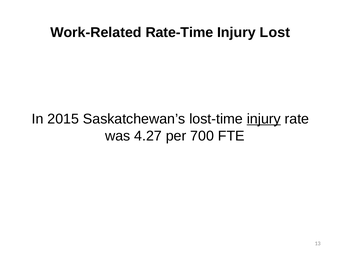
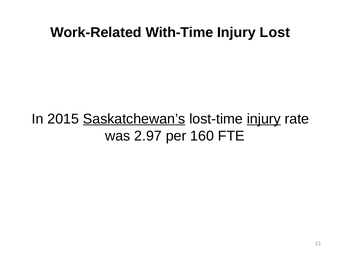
Rate-Time: Rate-Time -> With-Time (179, 33)
Saskatchewan’s underline: none -> present (134, 119)
4.27: 4.27 -> 2.97 (148, 136)
700: 700 -> 160 (202, 136)
